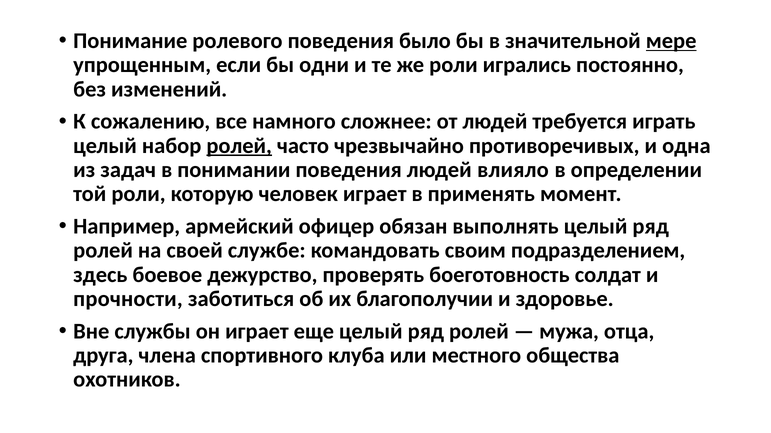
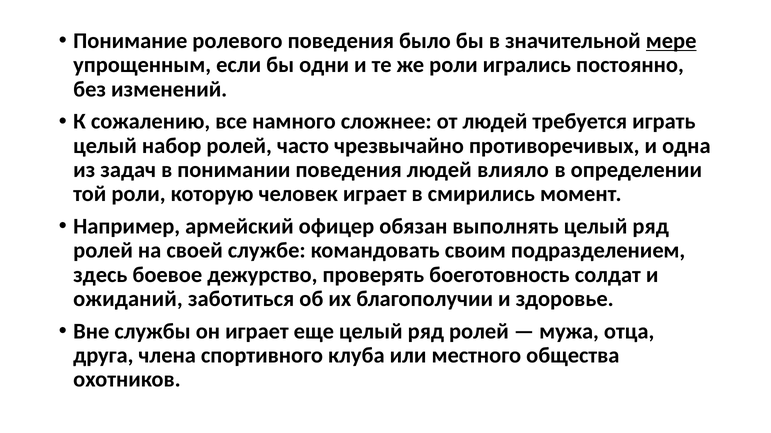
ролей underline: present -> none (239, 146)
применять: применять -> смирились (481, 194)
прочности: прочности -> ожиданий (128, 299)
